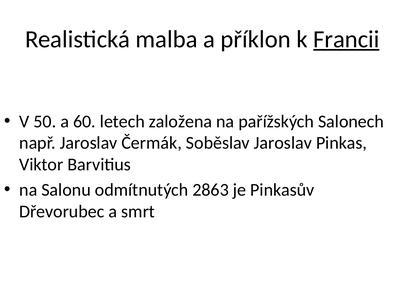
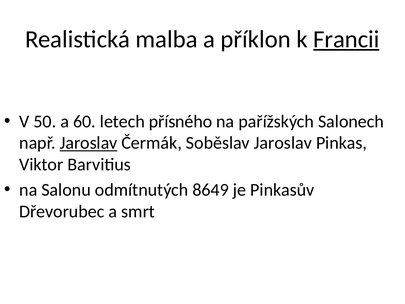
založena: založena -> přísného (181, 121)
Jaroslav underline: none -> present (89, 143)
2863: 2863 -> 8649 (211, 190)
